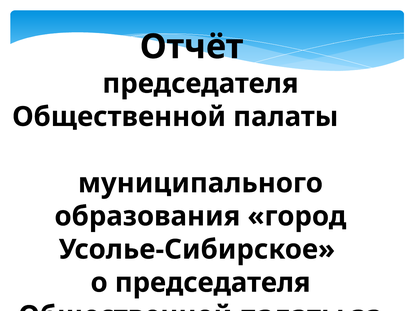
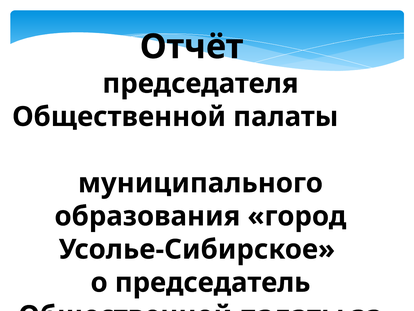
о председателя: председателя -> председатель (213, 282)
